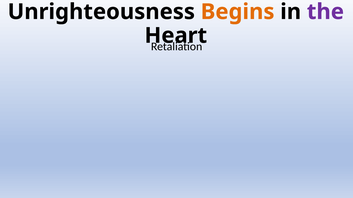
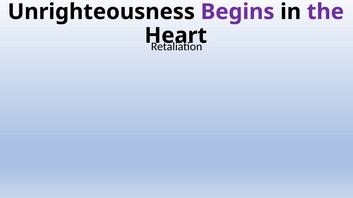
Begins colour: orange -> purple (238, 12)
